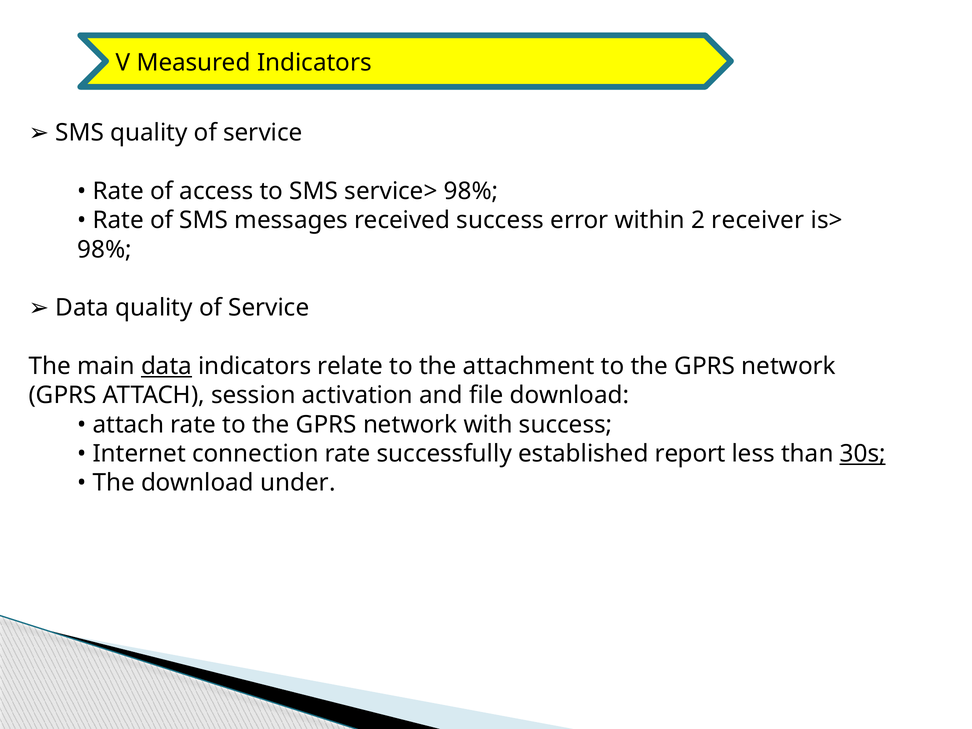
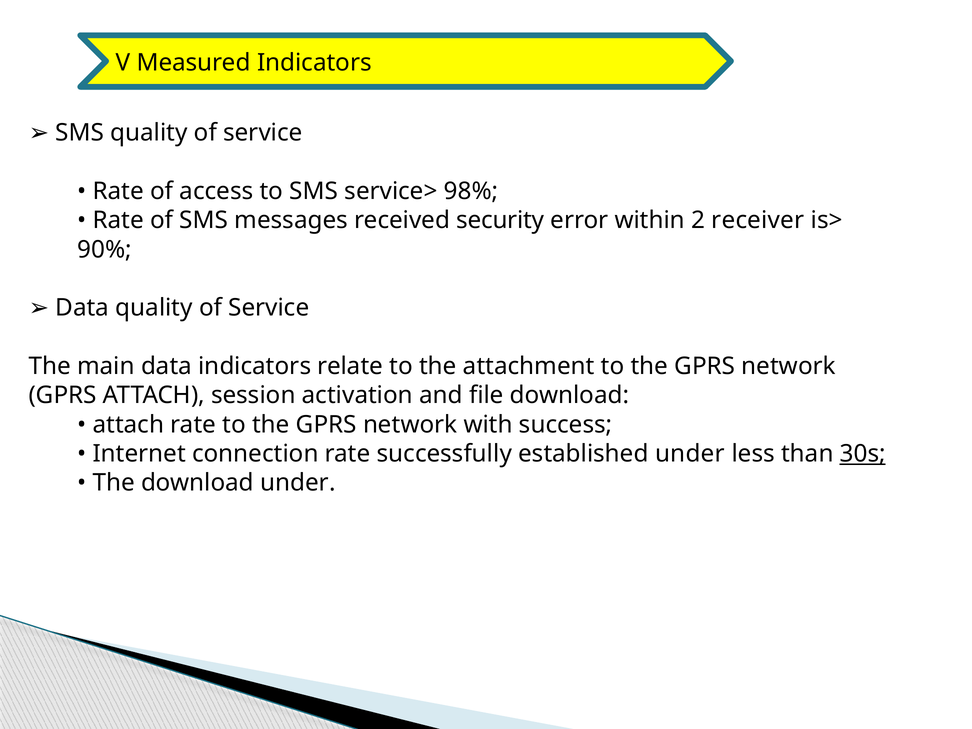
received success: success -> security (500, 220)
98%: 98% -> 90% (104, 250)
data underline: present -> none (167, 366)
established report: report -> under (690, 454)
